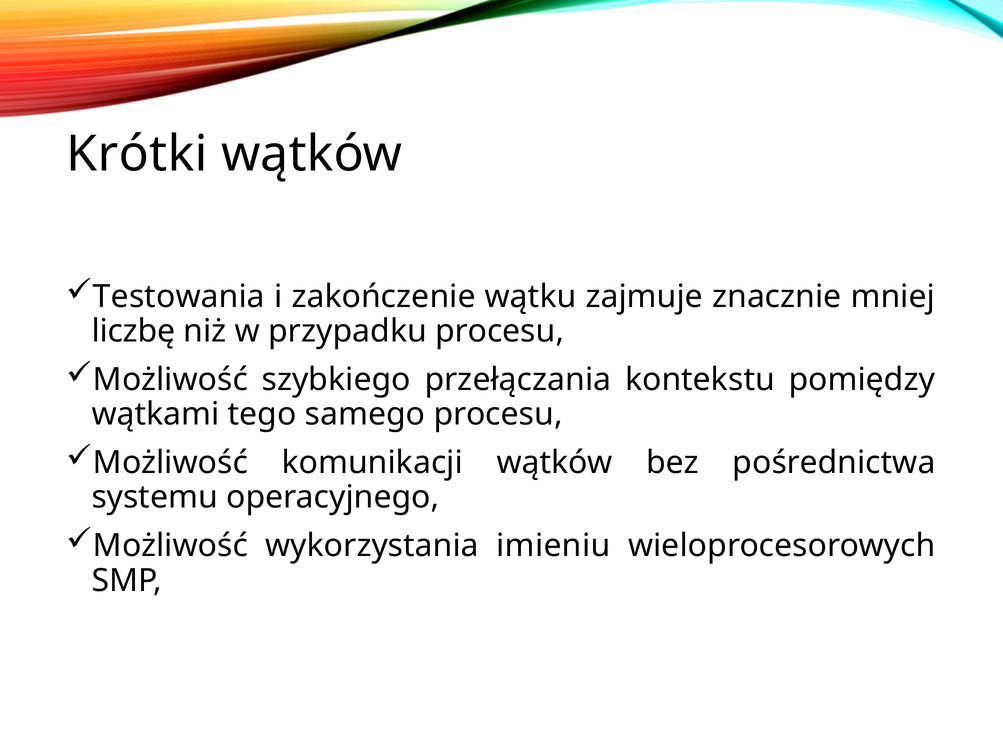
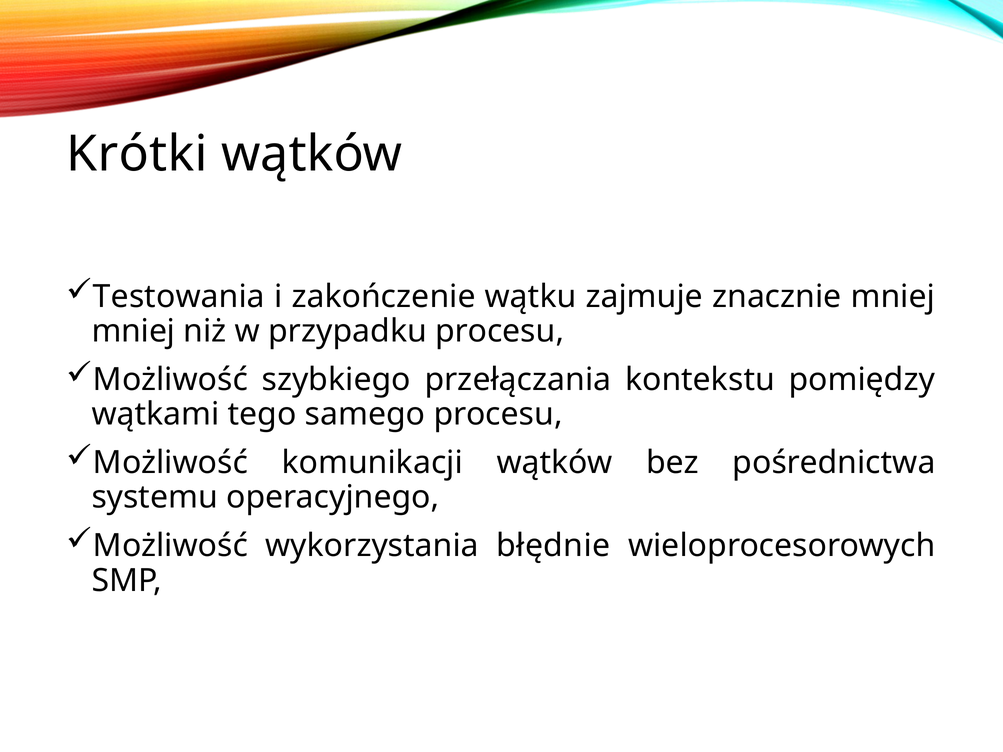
liczbę: liczbę -> mniej (133, 331)
imieniu: imieniu -> błędnie (553, 546)
